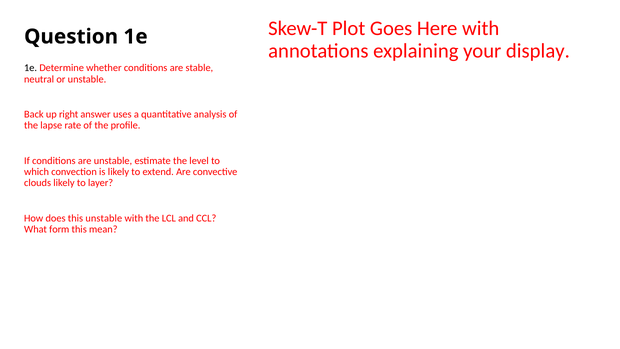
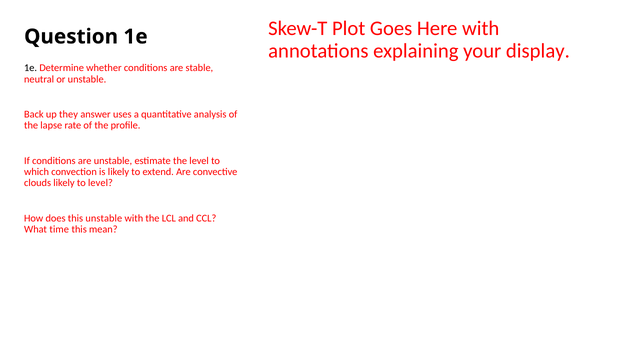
right: right -> they (69, 114)
to layer: layer -> level (100, 183)
form: form -> time (59, 229)
